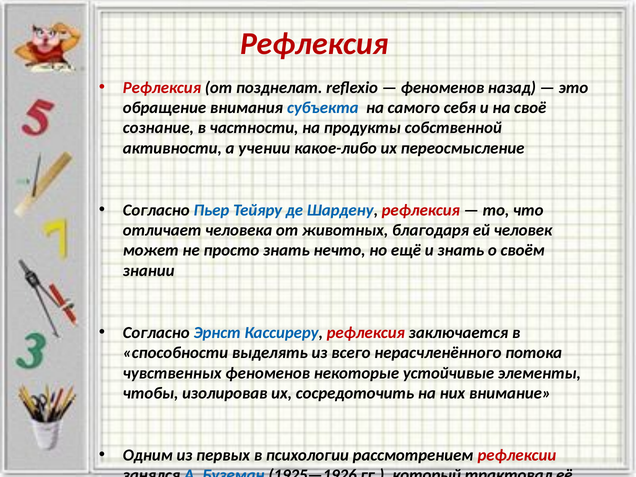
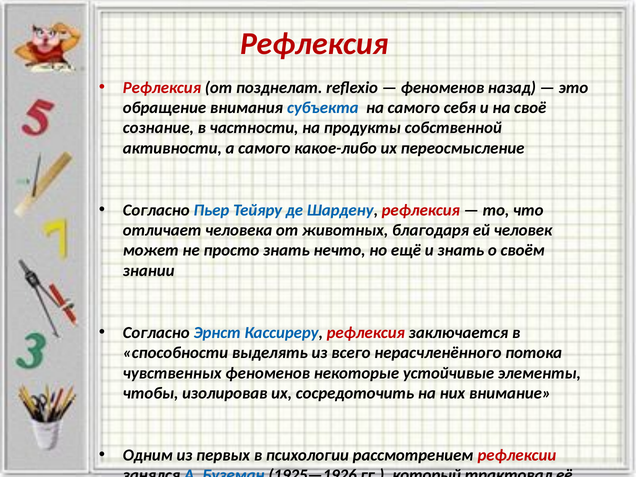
а учении: учении -> самого (264, 148)
